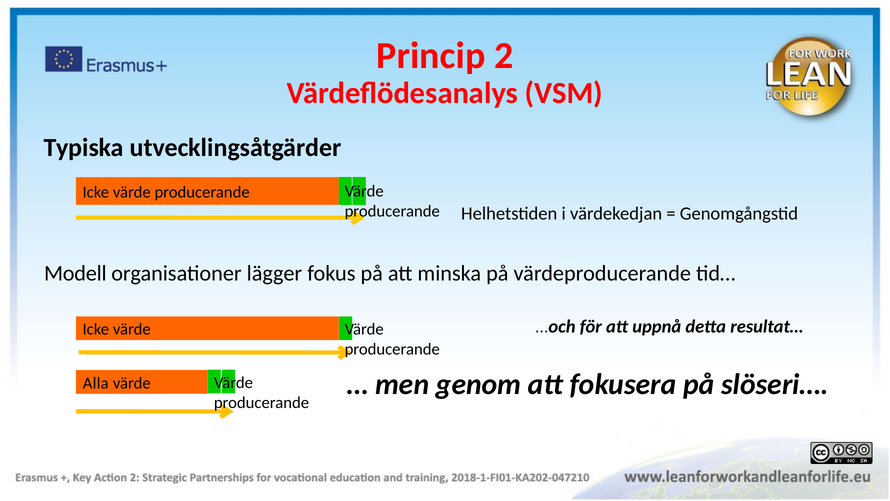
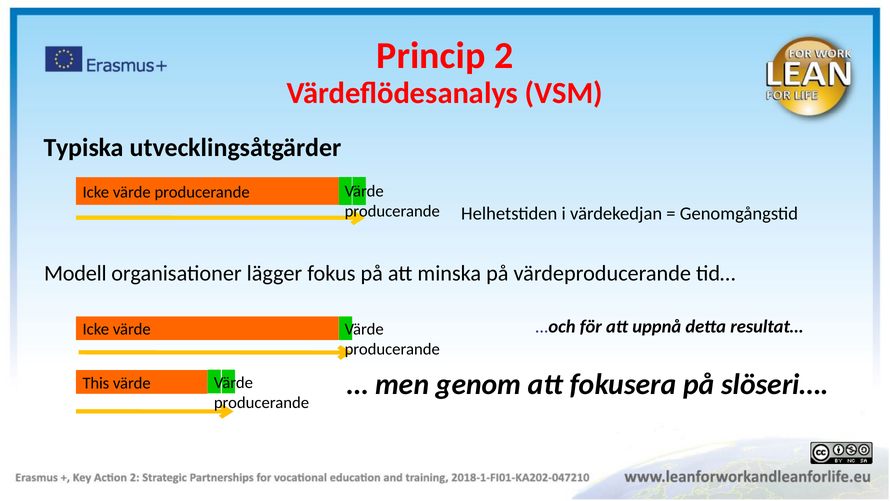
Alla: Alla -> This (96, 383)
